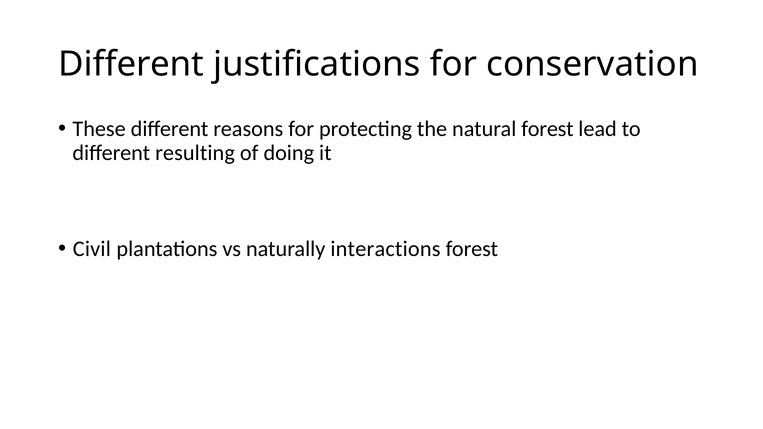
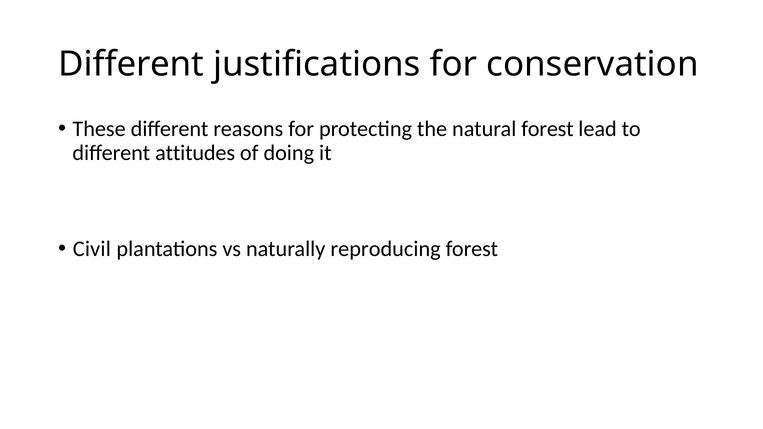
resulting: resulting -> attitudes (195, 153)
interactions: interactions -> reproducing (386, 249)
